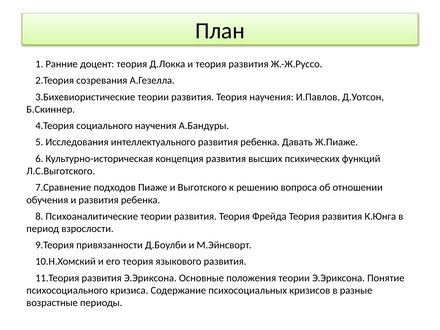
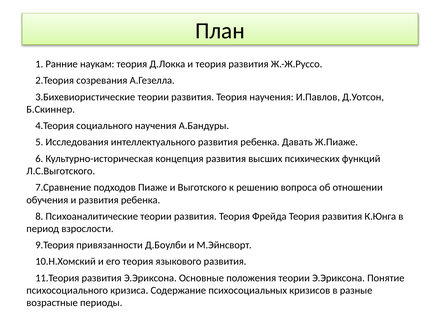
доцент: доцент -> наукам (97, 64)
